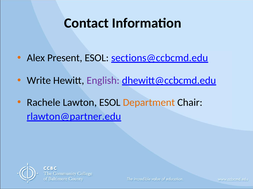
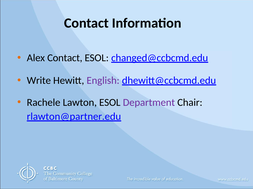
Alex Present: Present -> Contact (65, 58)
sections@ccbcmd.edu: sections@ccbcmd.edu -> changed@ccbcmd.edu (160, 58)
Department colour: orange -> purple (149, 103)
